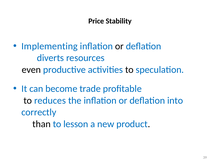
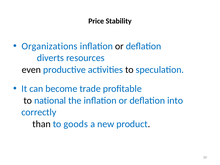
Implementing: Implementing -> Organizations (50, 46)
reduces: reduces -> national (50, 100)
lesson: lesson -> goods (76, 124)
